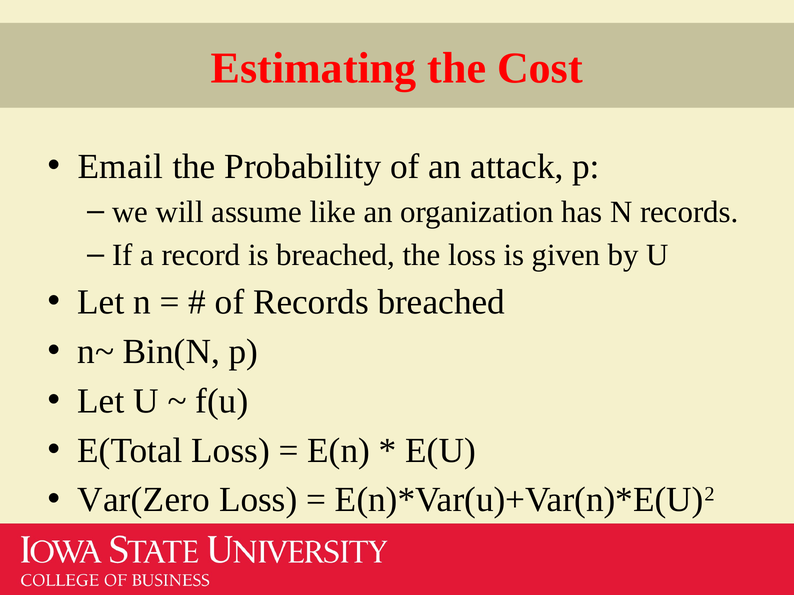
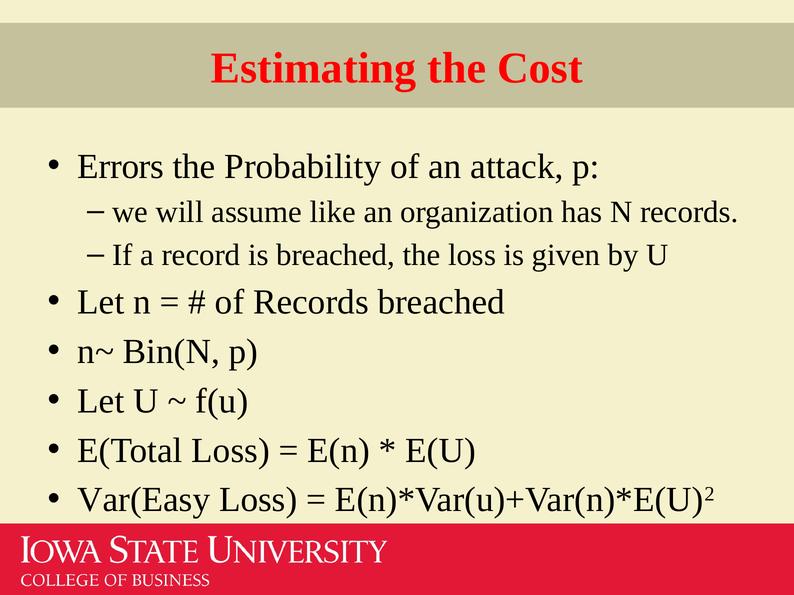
Email: Email -> Errors (121, 167)
Var(Zero: Var(Zero -> Var(Easy (144, 500)
